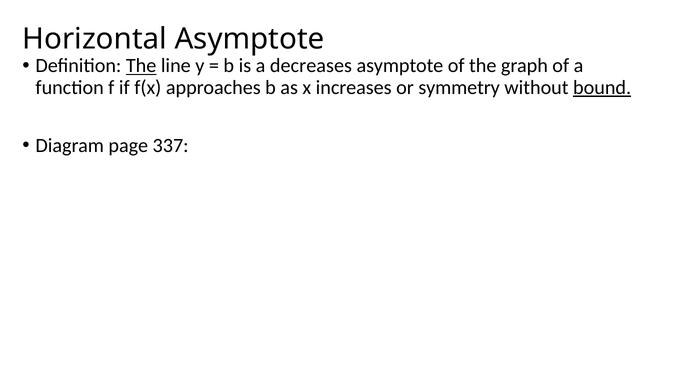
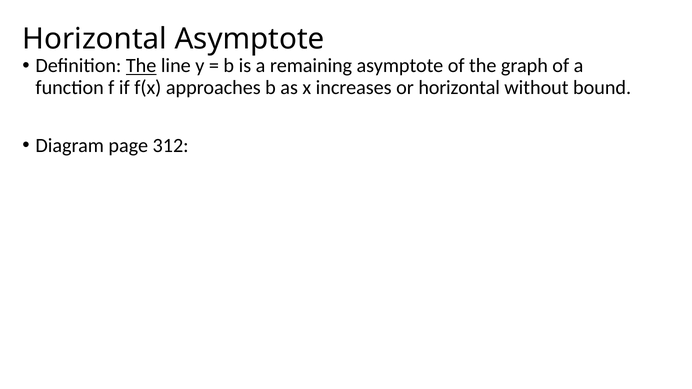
decreases: decreases -> remaining (311, 66)
or symmetry: symmetry -> horizontal (459, 88)
bound underline: present -> none (602, 88)
337: 337 -> 312 (171, 146)
